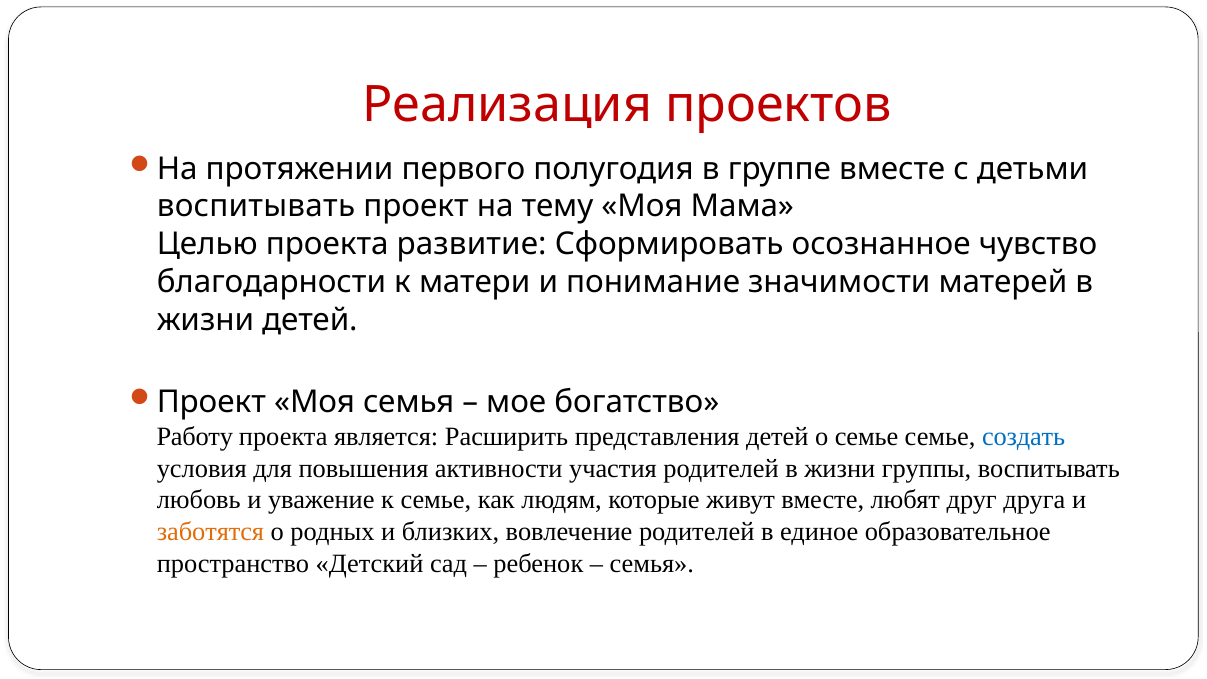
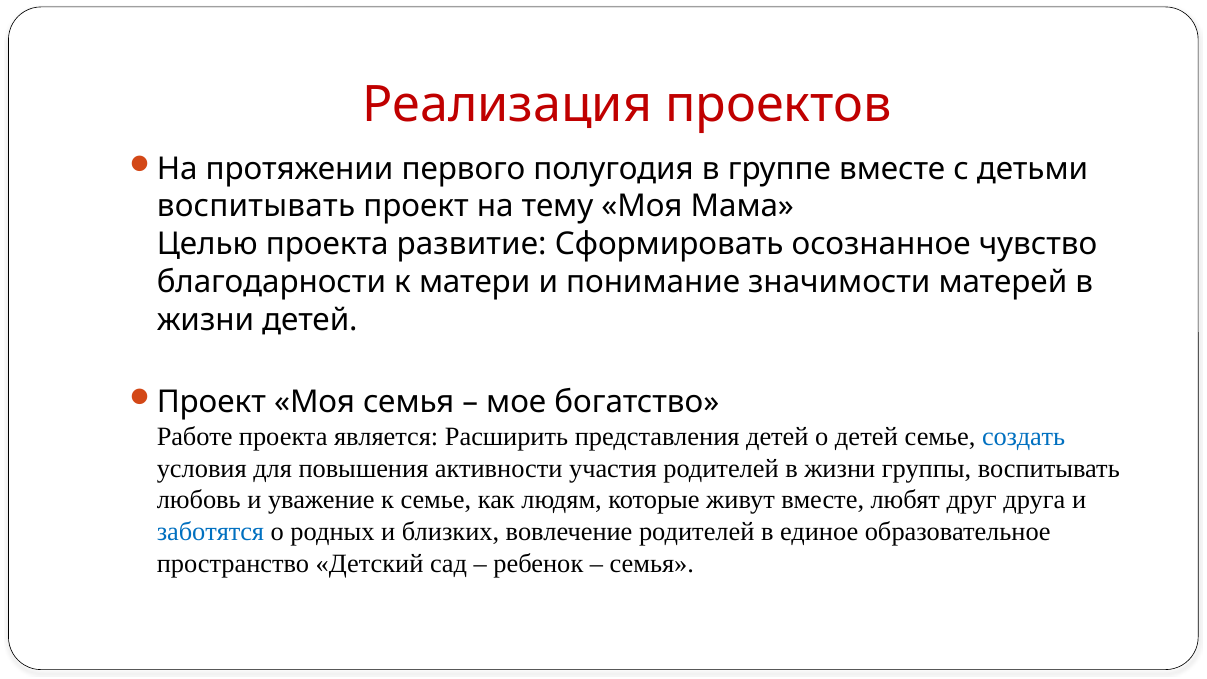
Работу: Работу -> Работе (195, 437)
о семье: семье -> детей (866, 437)
заботятся colour: orange -> blue (210, 532)
